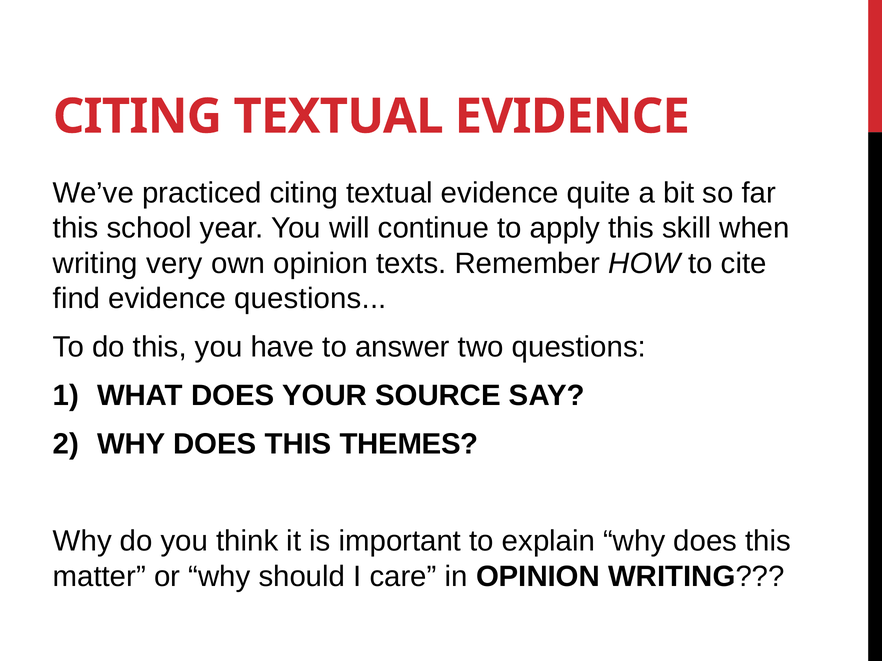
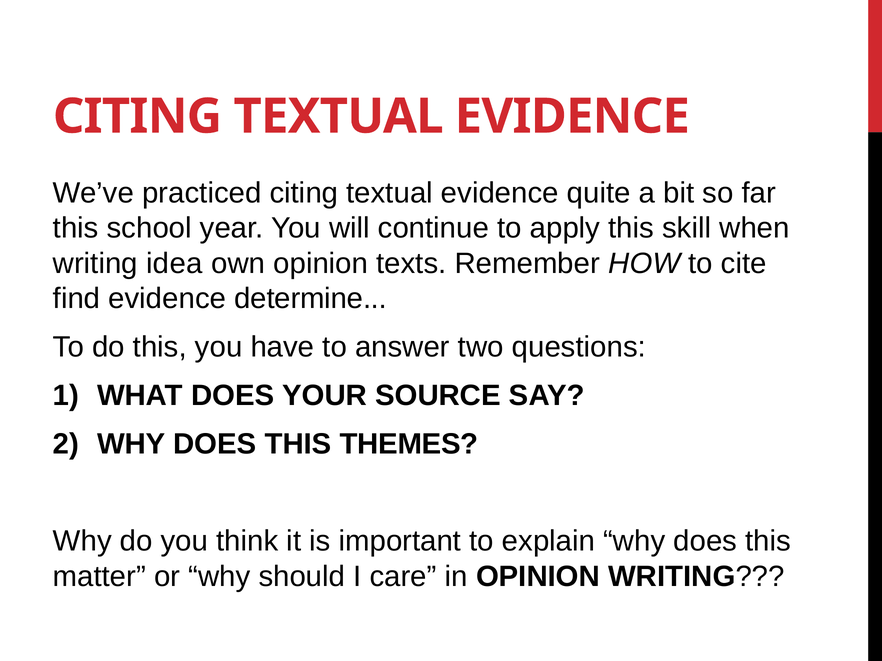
very: very -> idea (174, 264)
evidence questions: questions -> determine (311, 299)
